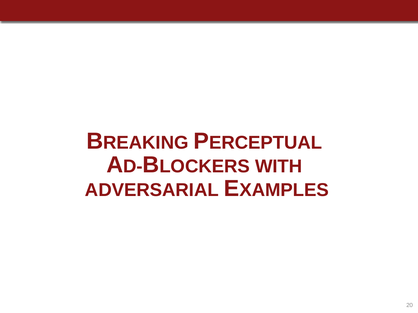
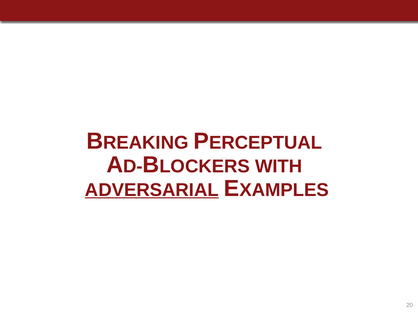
ADVERSARIAL underline: none -> present (152, 190)
